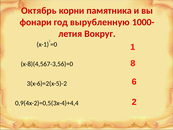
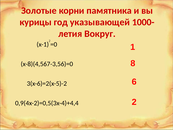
Октябрь: Октябрь -> Золотые (39, 11)
фонари: фонари -> курицы (36, 22)
вырубленную: вырубленную -> указывающей (100, 22)
